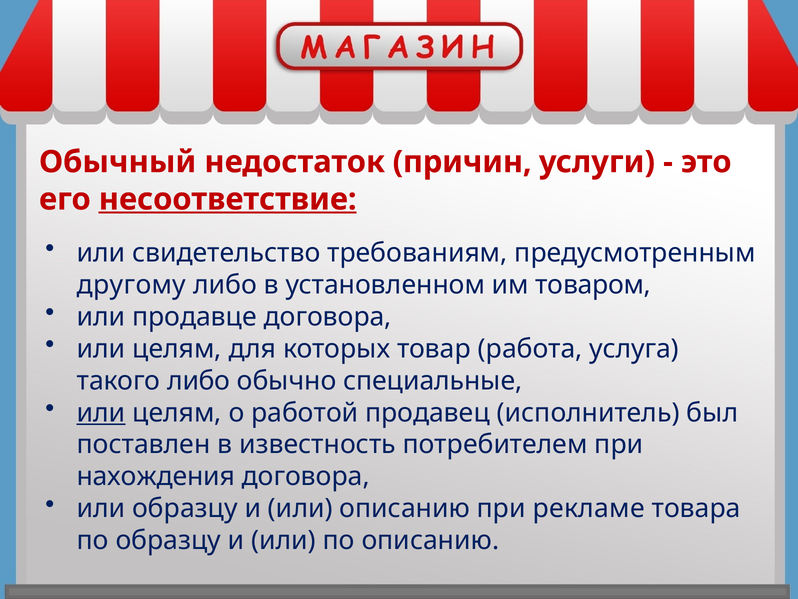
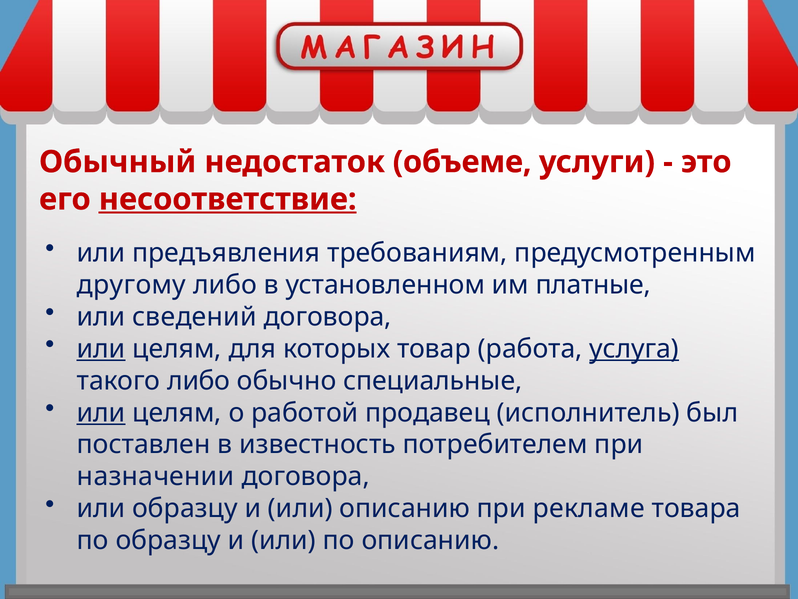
причин: причин -> объеме (462, 162)
свидетельство: свидетельство -> предъявления (226, 253)
товаром: товаром -> платные (593, 285)
продавце: продавце -> сведений (194, 317)
или underline: none -> present (101, 349)
услуга underline: none -> present (634, 349)
нахождения: нахождения -> назначении (156, 476)
